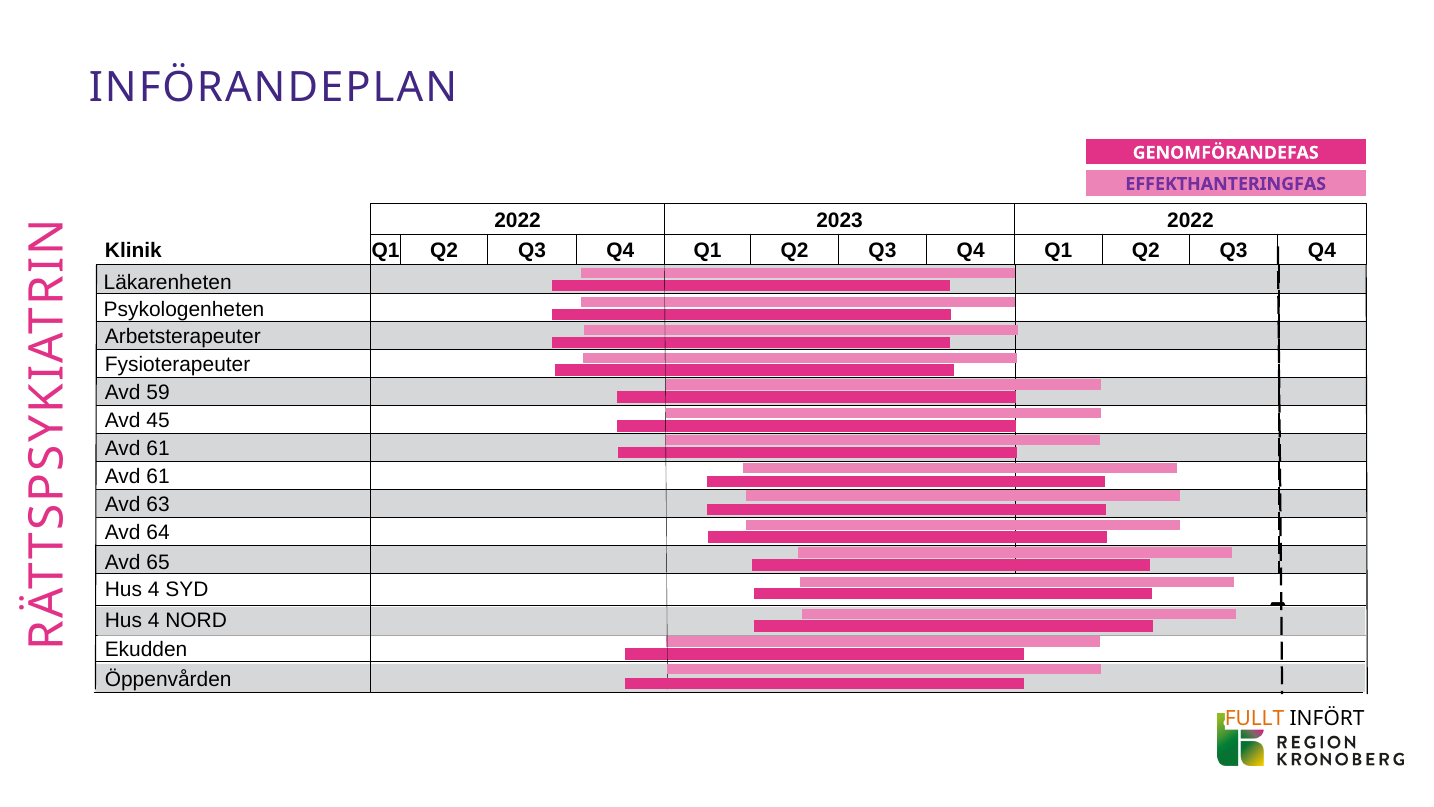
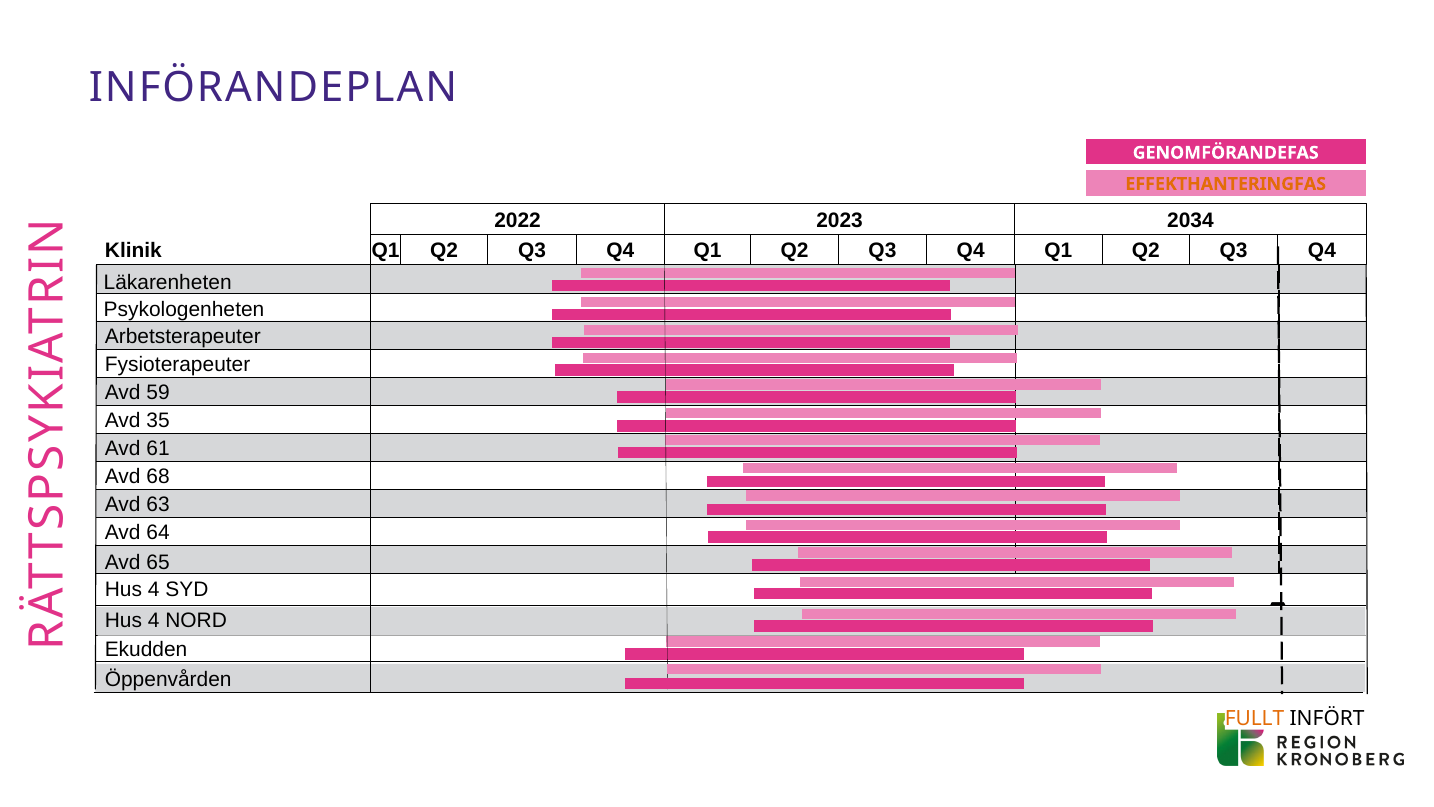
EFFEKTHANTERINGFAS colour: purple -> orange (1226, 184)
2023 2022: 2022 -> 2034 (1190, 220)
45: 45 -> 35 (158, 420)
61: 61 -> 68 (158, 477)
